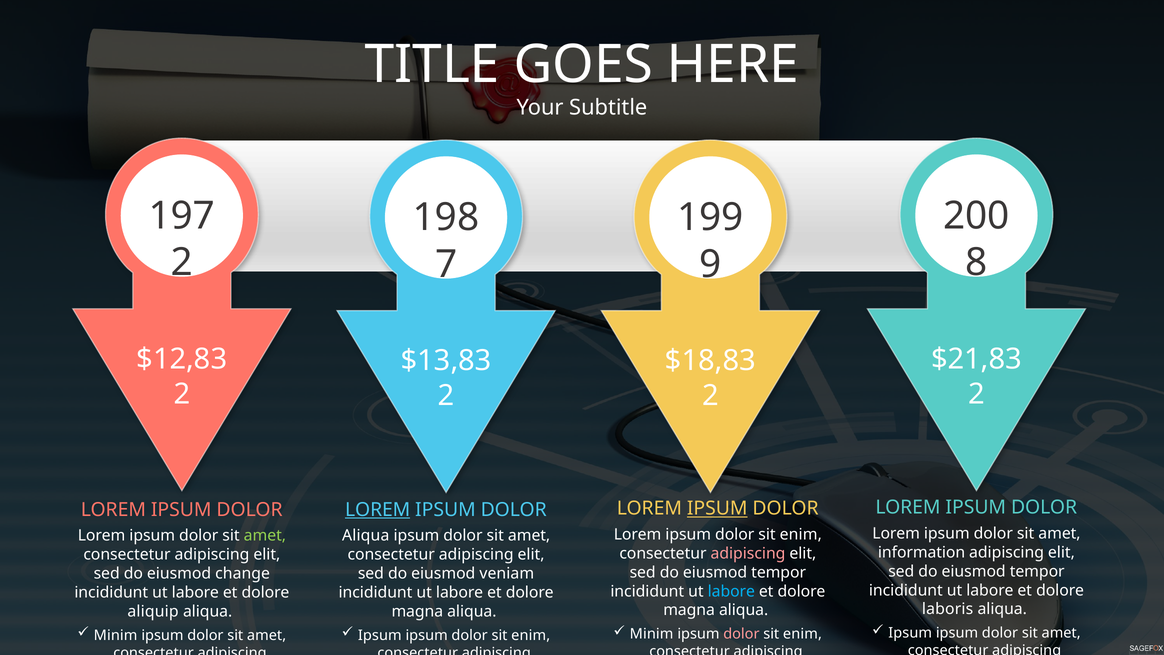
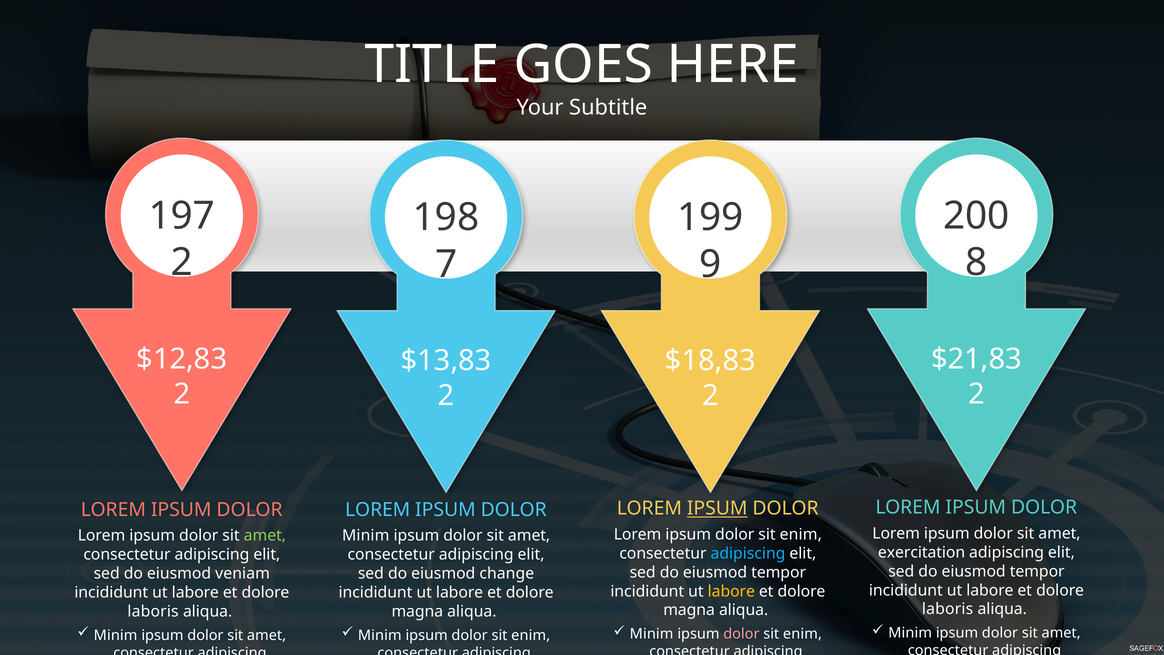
LOREM underline: present -> none (378, 510)
Aliqua: Aliqua -> Minim (366, 535)
information: information -> exercitation (922, 552)
adipiscing colour: pink -> light blue (748, 553)
change: change -> veniam (243, 573)
veniam: veniam -> change (507, 573)
labore colour: light blue -> yellow (731, 591)
aliquip: aliquip -> laboris (153, 611)
Ipsum: Ipsum -> Minim (910, 633)
Ipsum: Ipsum -> Minim (380, 635)
